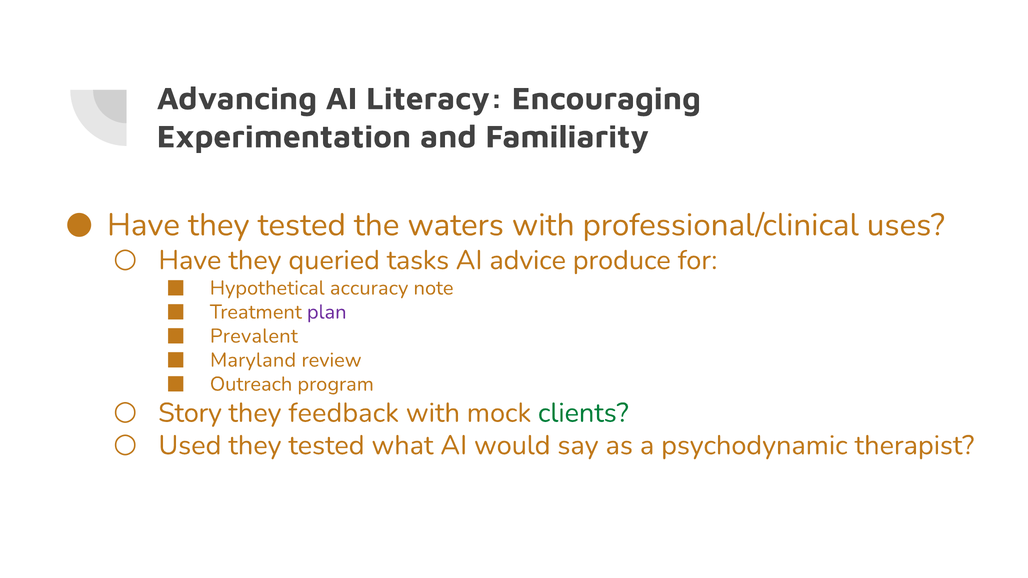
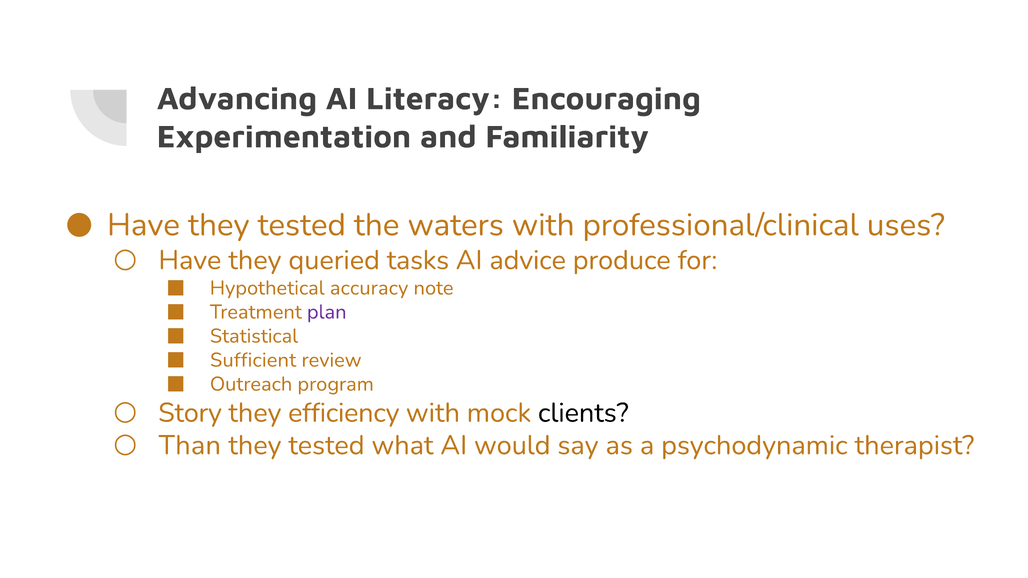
Prevalent: Prevalent -> Statistical (254, 336)
Maryland: Maryland -> Sufficient (253, 360)
feedback: feedback -> efficiency (344, 413)
clients colour: green -> black (583, 413)
Used: Used -> Than (190, 445)
